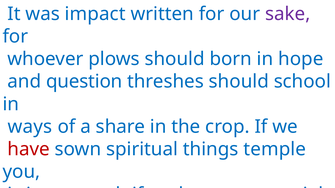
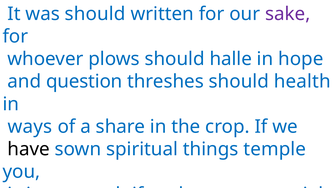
was impact: impact -> should (95, 14)
born: born -> halle (231, 59)
school: school -> health (302, 82)
have colour: red -> black (29, 150)
